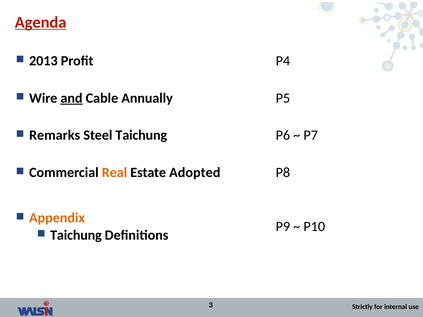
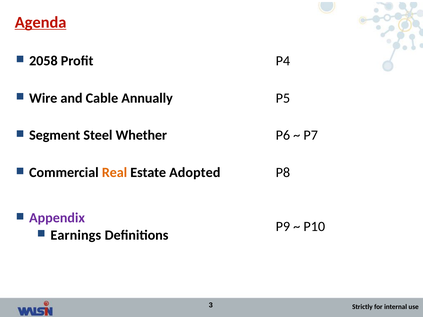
2013: 2013 -> 2058 (43, 61)
and underline: present -> none (72, 98)
Remarks: Remarks -> Segment (55, 135)
Steel Taichung: Taichung -> Whether (141, 135)
Appendix colour: orange -> purple (57, 218)
Taichung: Taichung -> Earnings (76, 235)
